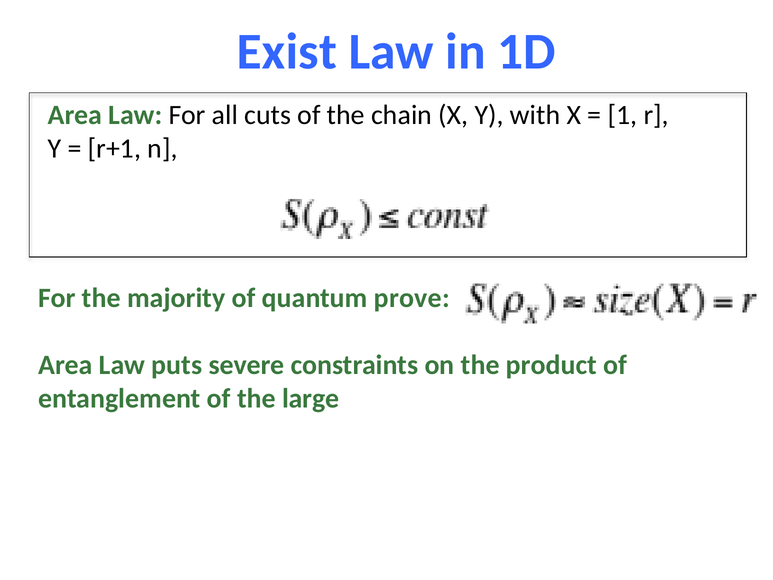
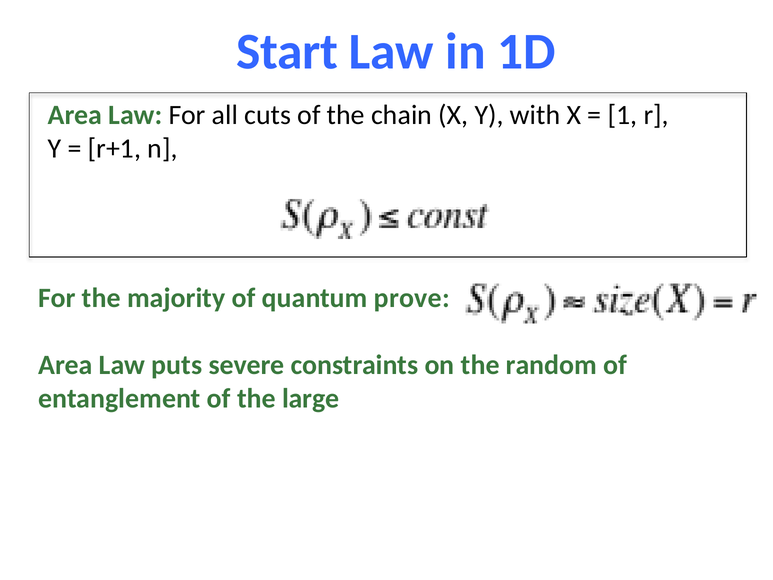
Exist: Exist -> Start (287, 52)
product: product -> random (551, 365)
